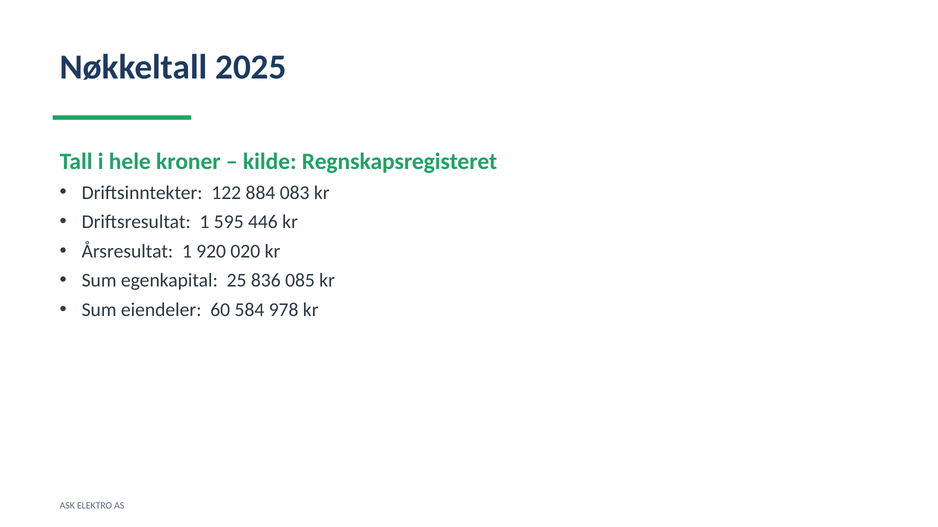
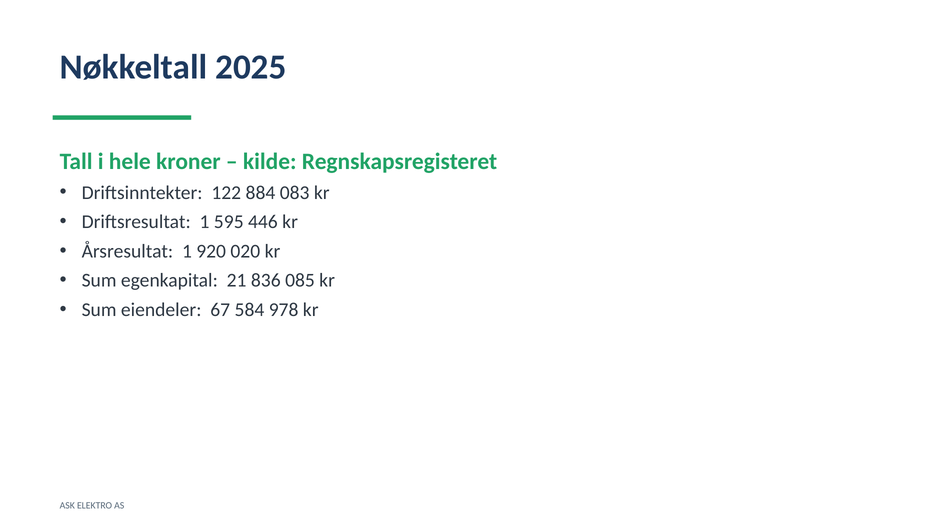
25: 25 -> 21 (237, 281)
60: 60 -> 67 (220, 310)
